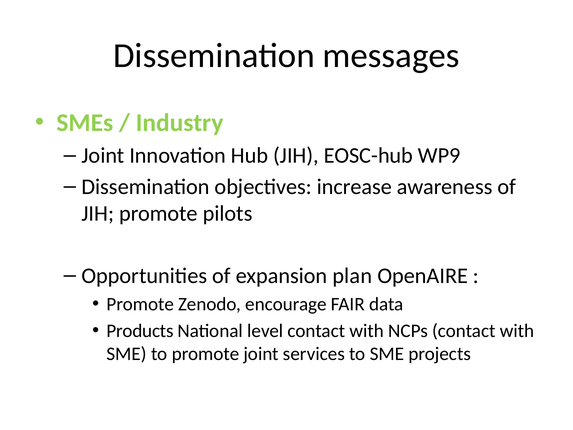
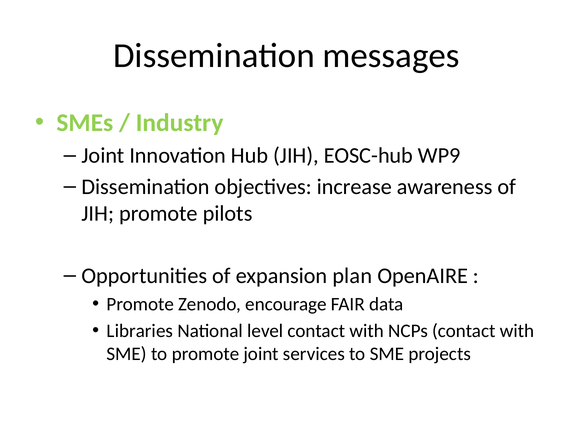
Products: Products -> Libraries (140, 331)
